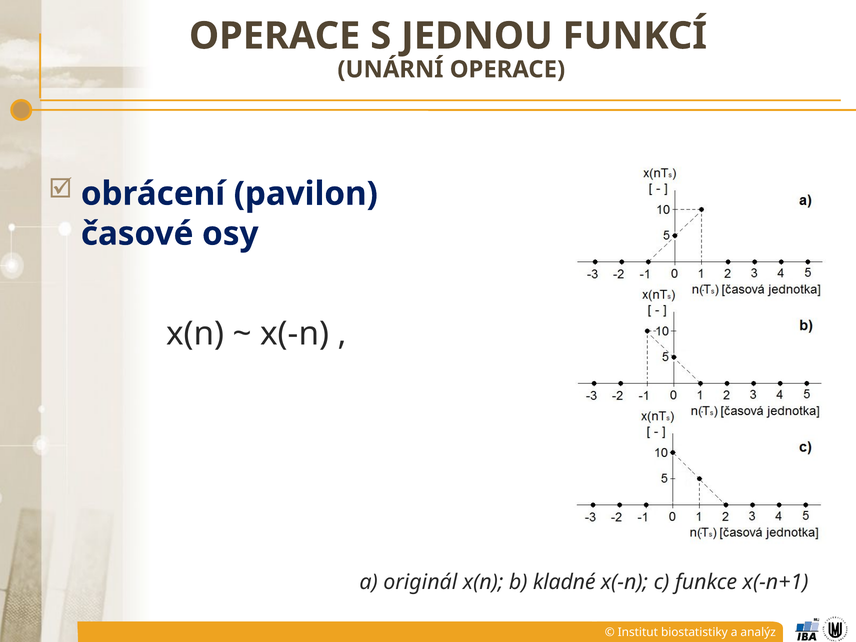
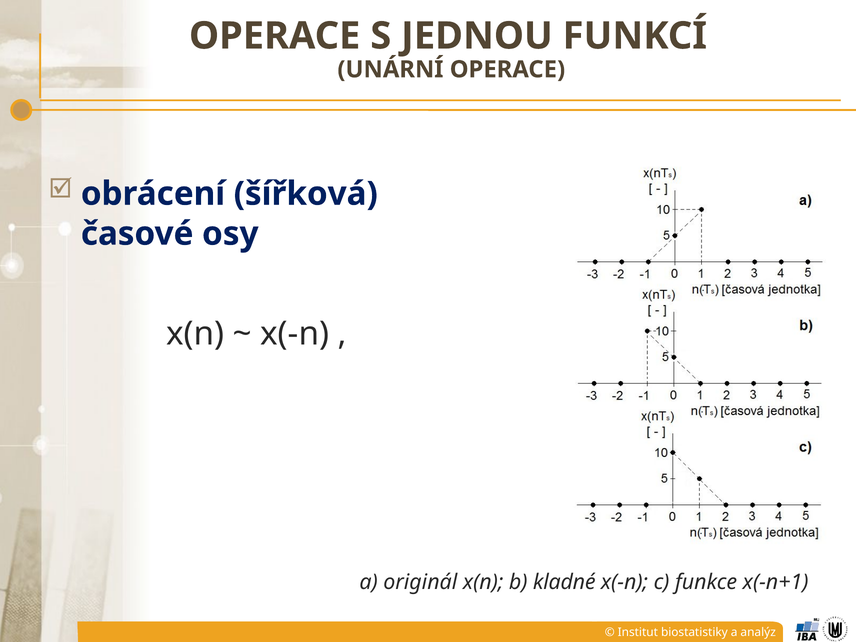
pavilon: pavilon -> šířková (306, 194)
